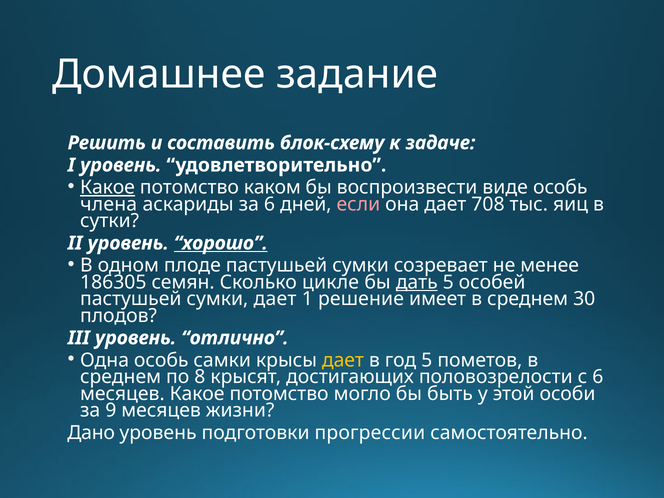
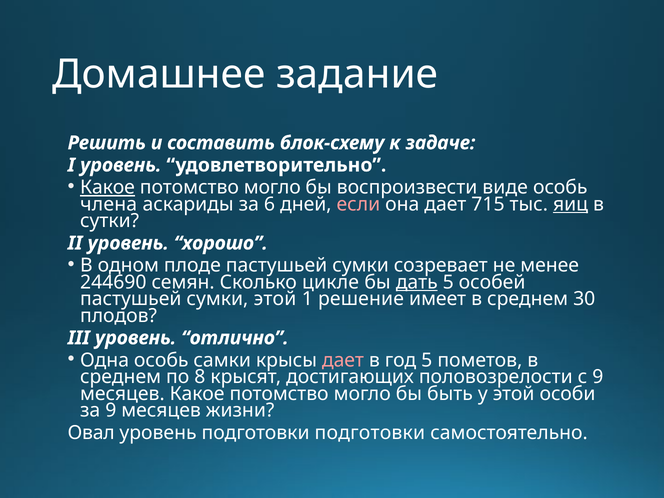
каком: каком -> могло (272, 187)
708: 708 -> 715 (488, 204)
яиц underline: none -> present (571, 204)
хорошо underline: present -> none (221, 243)
186305: 186305 -> 244690 (113, 282)
сумки дает: дает -> этой (275, 299)
дает colour: yellow -> pink (343, 360)
с 6: 6 -> 9 (598, 377)
Дано: Дано -> Овал (91, 433)
подготовки прогрессии: прогрессии -> подготовки (370, 433)
